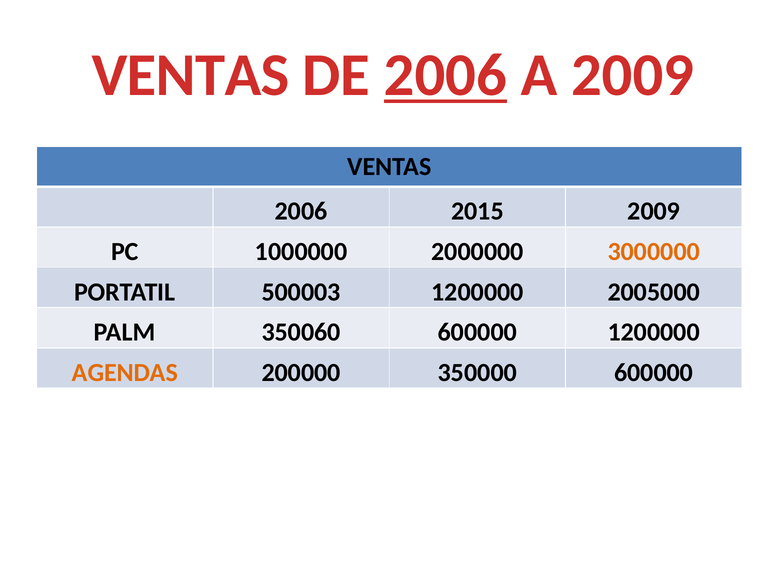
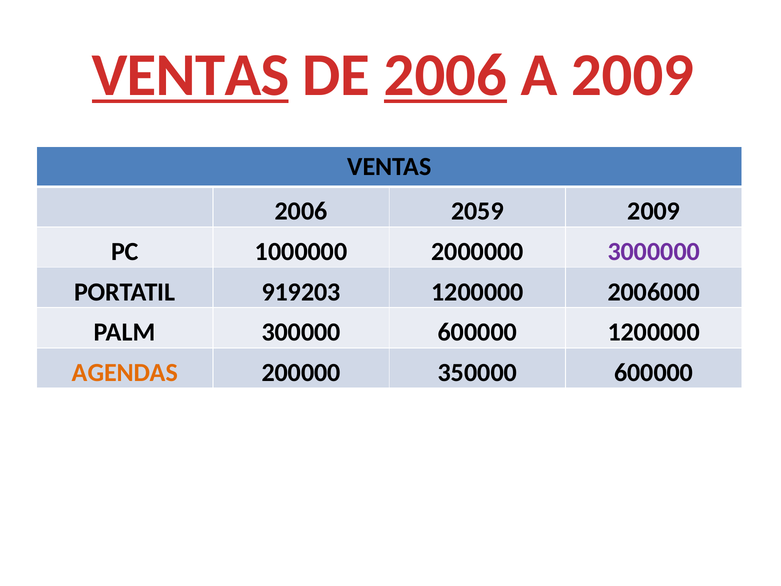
VENTAS underline: none -> present (191, 75)
2015: 2015 -> 2059 (477, 211)
3000000 colour: orange -> purple (654, 252)
500003: 500003 -> 919203 (301, 292)
2005000: 2005000 -> 2006000 (654, 292)
350060: 350060 -> 300000 (301, 332)
